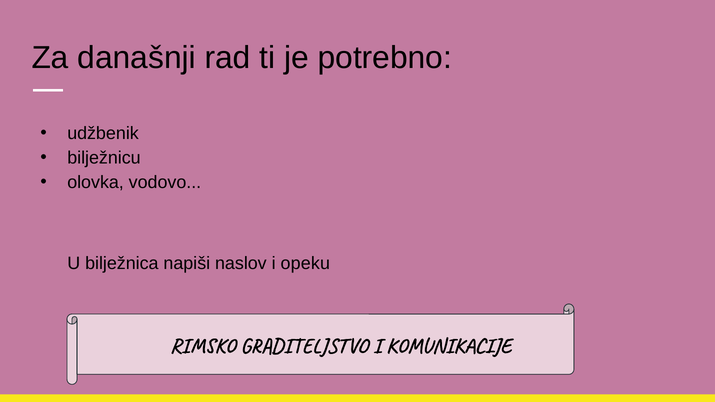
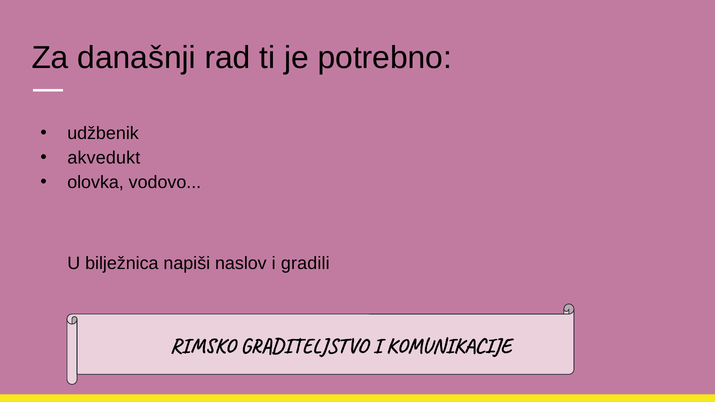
bilježnicu: bilježnicu -> akvedukt (104, 158)
opeku: opeku -> gradili (305, 264)
